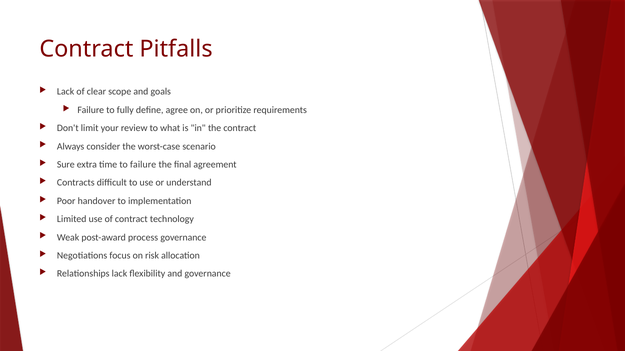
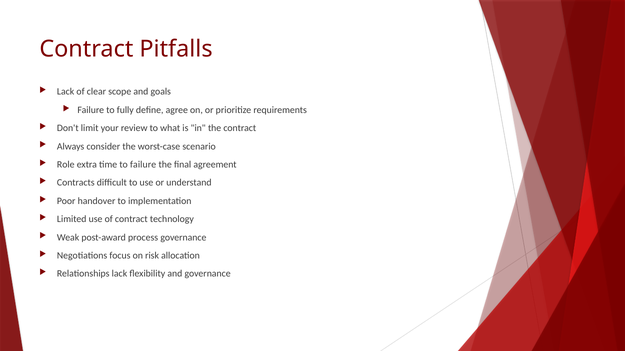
Sure: Sure -> Role (66, 165)
